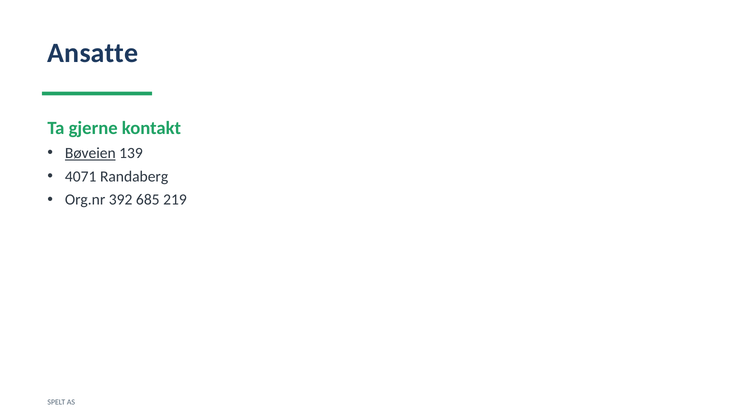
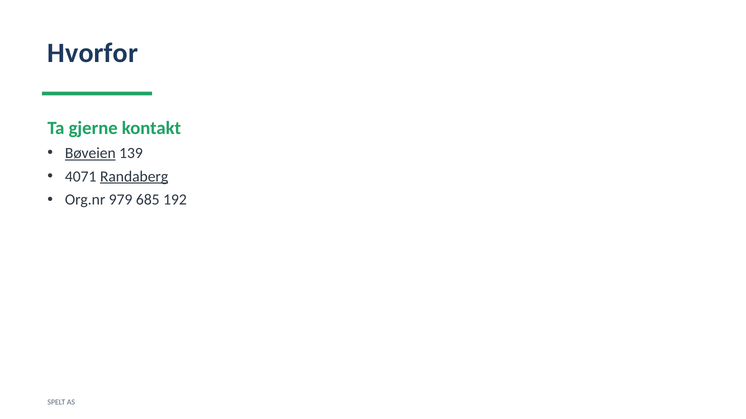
Ansatte: Ansatte -> Hvorfor (93, 53)
Randaberg underline: none -> present (134, 177)
392: 392 -> 979 (121, 200)
219: 219 -> 192 (175, 200)
